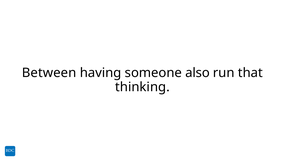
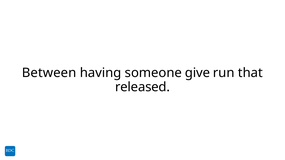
also: also -> give (197, 73)
thinking: thinking -> released (143, 87)
